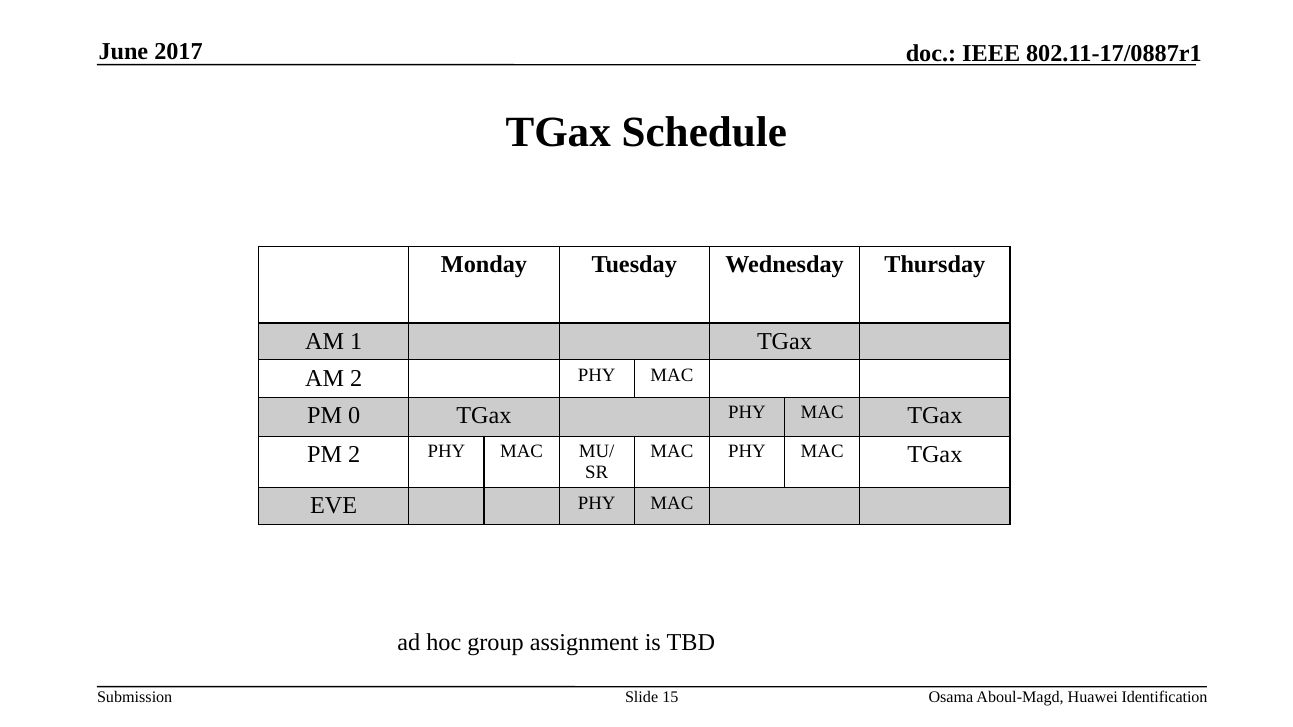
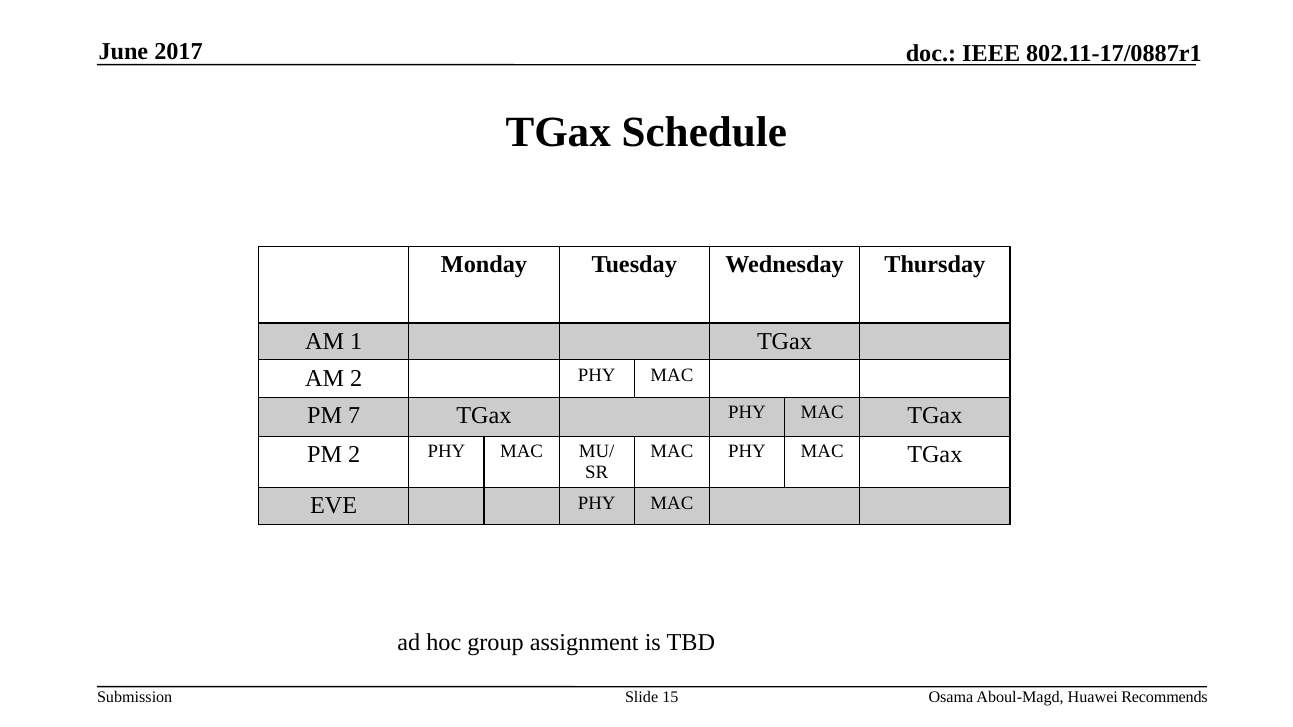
0: 0 -> 7 (354, 416)
Identification: Identification -> Recommends (1165, 698)
